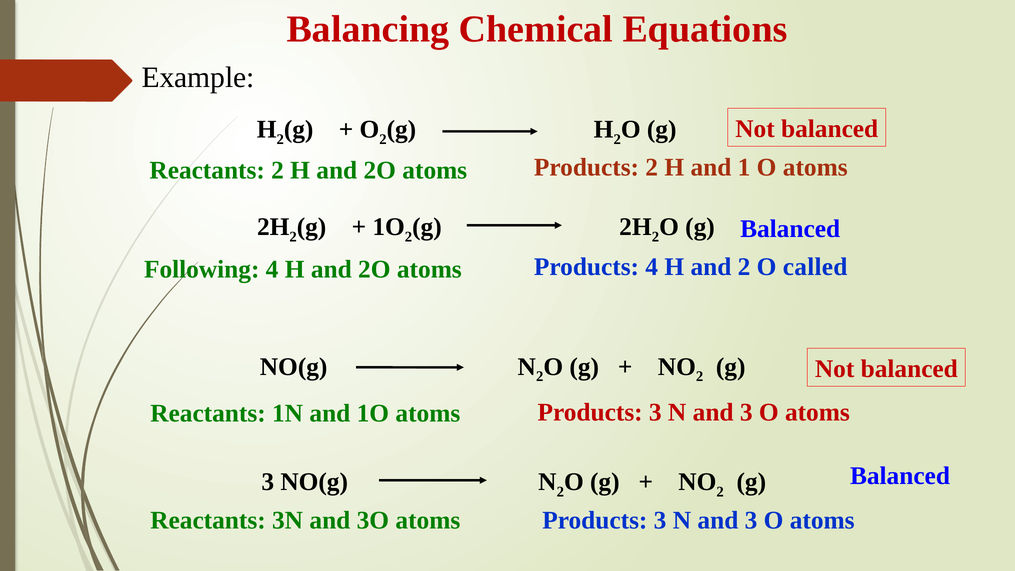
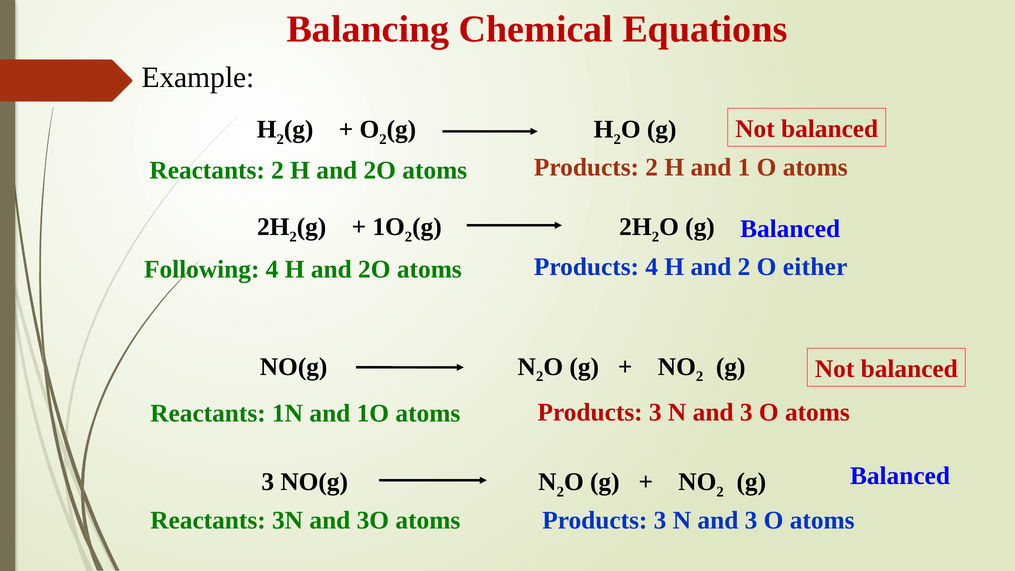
called: called -> either (815, 267)
